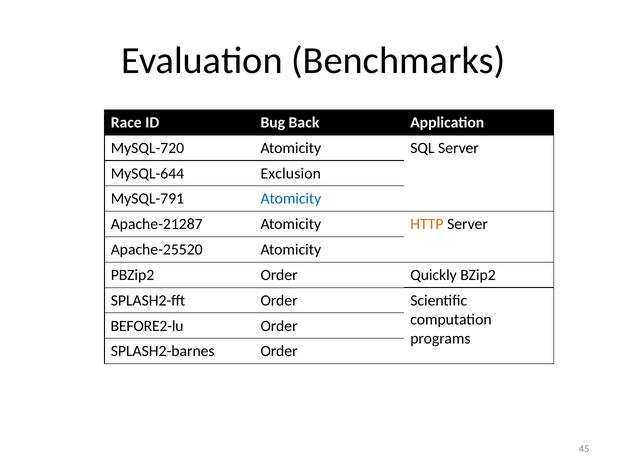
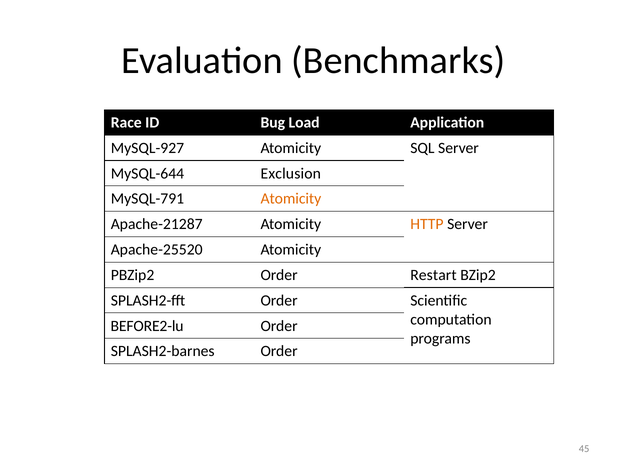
Back: Back -> Load (304, 123)
MySQL-720: MySQL-720 -> MySQL-927 (147, 148)
Atomicity colour: blue -> orange (291, 199)
Quickly: Quickly -> Restart (433, 275)
